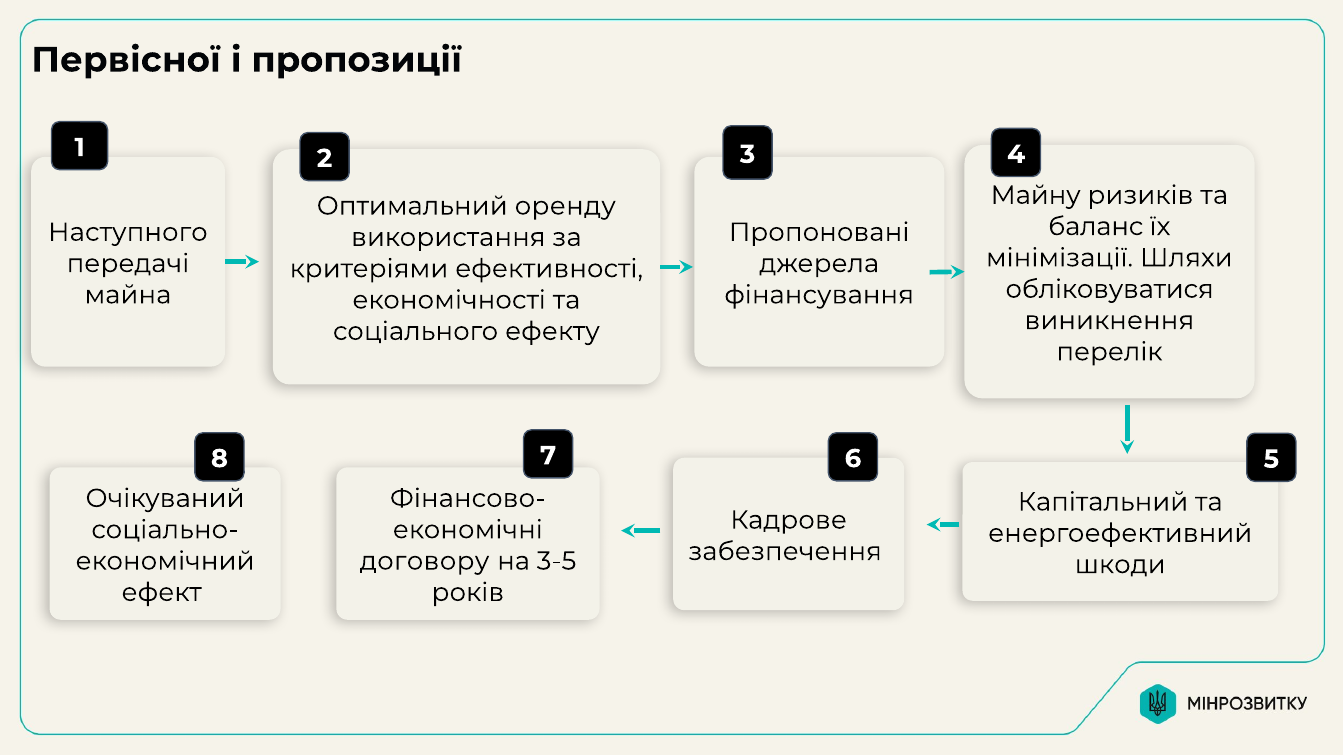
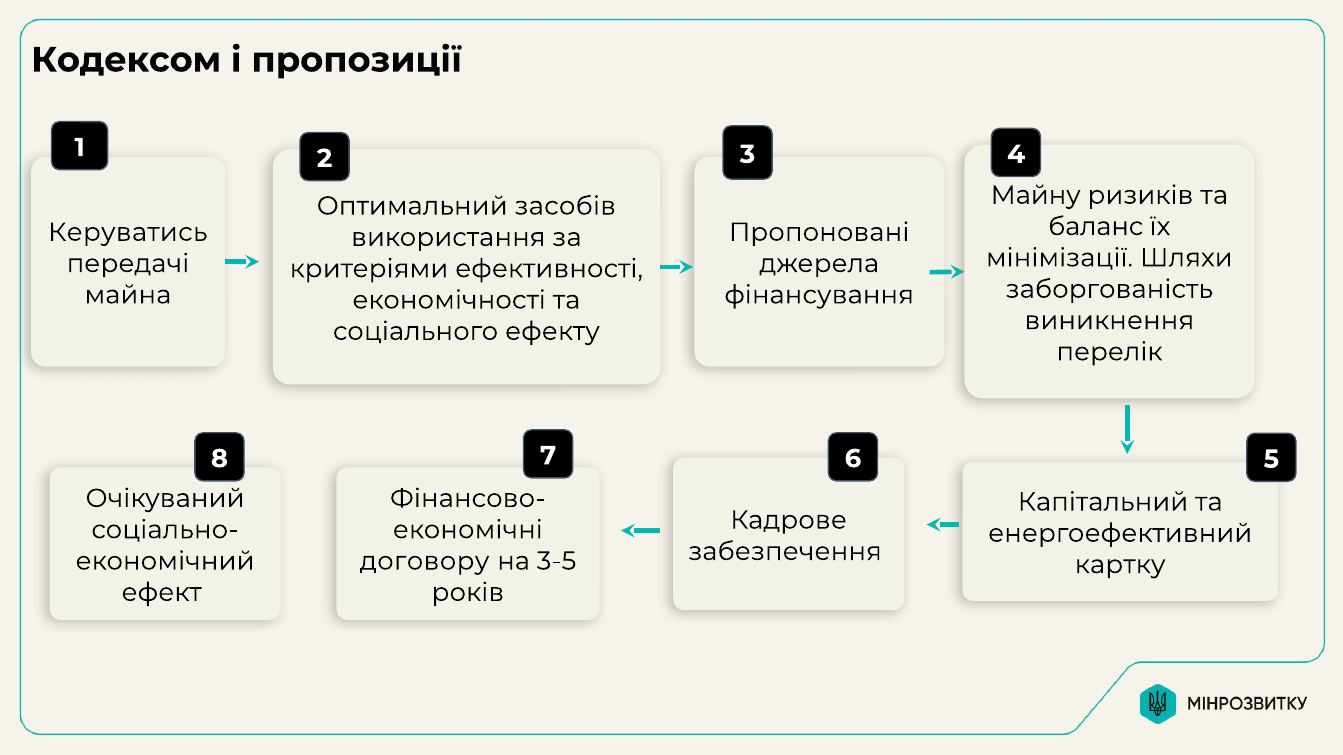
Первісної: Первісної -> Кодексом (126, 60)
оренду: оренду -> засобів (565, 206)
Наступного: Наступного -> Керуватись (128, 232)
обліковуватися: обліковуватися -> заборгованість (1109, 289)
шкоди: шкоди -> картку (1120, 565)
